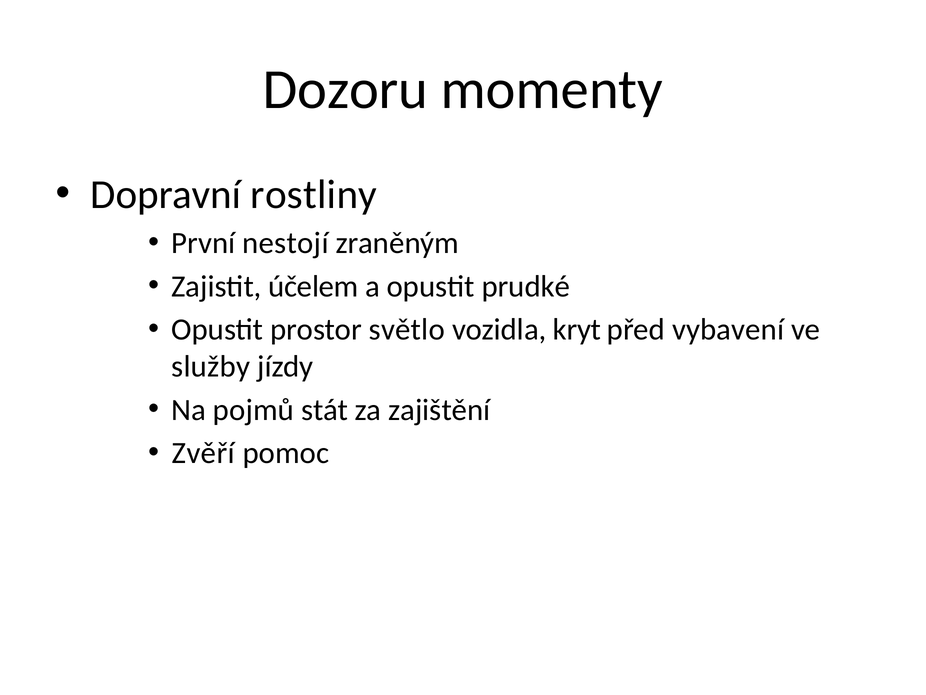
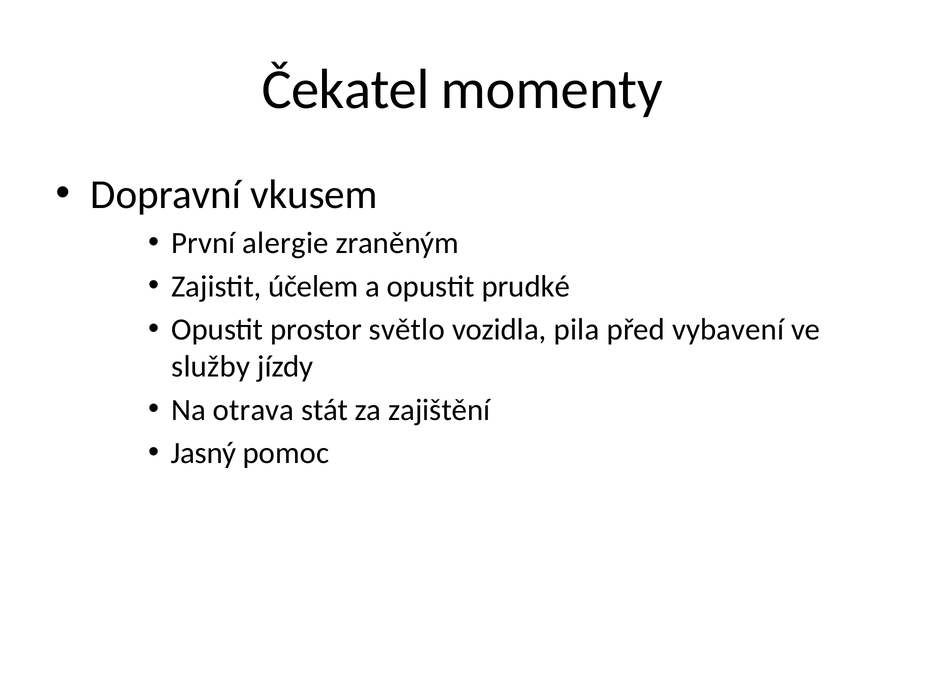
Dozoru: Dozoru -> Čekatel (346, 90)
rostliny: rostliny -> vkusem (314, 194)
nestojí: nestojí -> alergie (286, 243)
kryt: kryt -> pila (577, 329)
pojmů: pojmů -> otrava (254, 410)
Zvěří: Zvěří -> Jasný (204, 453)
